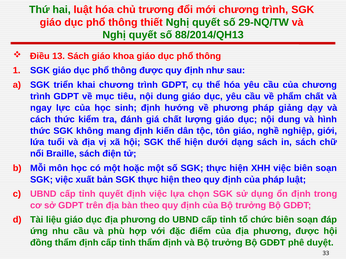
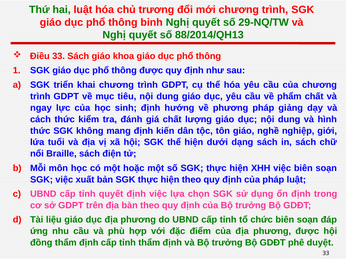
thiết: thiết -> binh (152, 22)
Điều 13: 13 -> 33 (59, 56)
